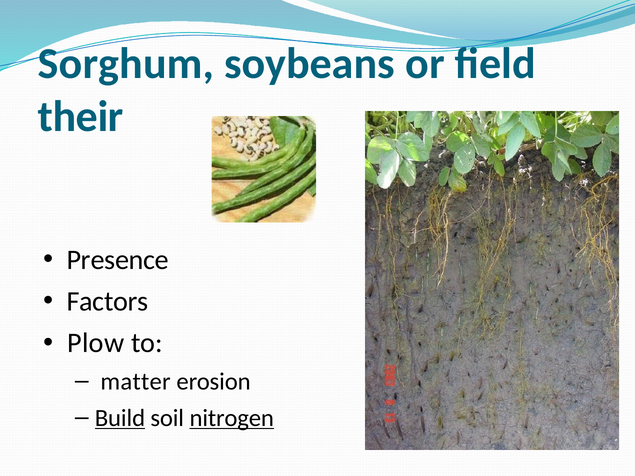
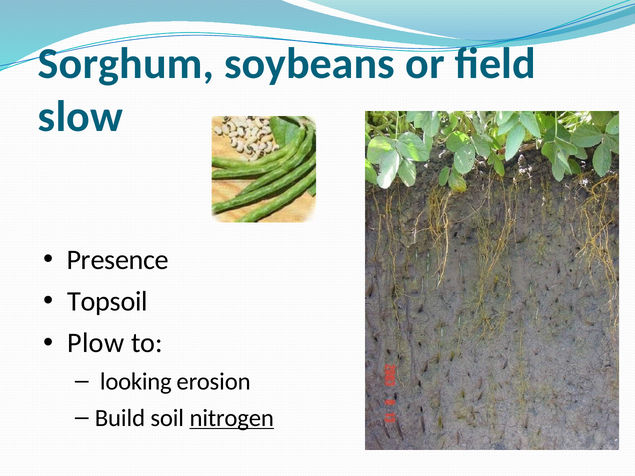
their: their -> slow (80, 117)
Factors: Factors -> Topsoil (107, 302)
matter: matter -> looking (136, 382)
Build underline: present -> none (120, 418)
